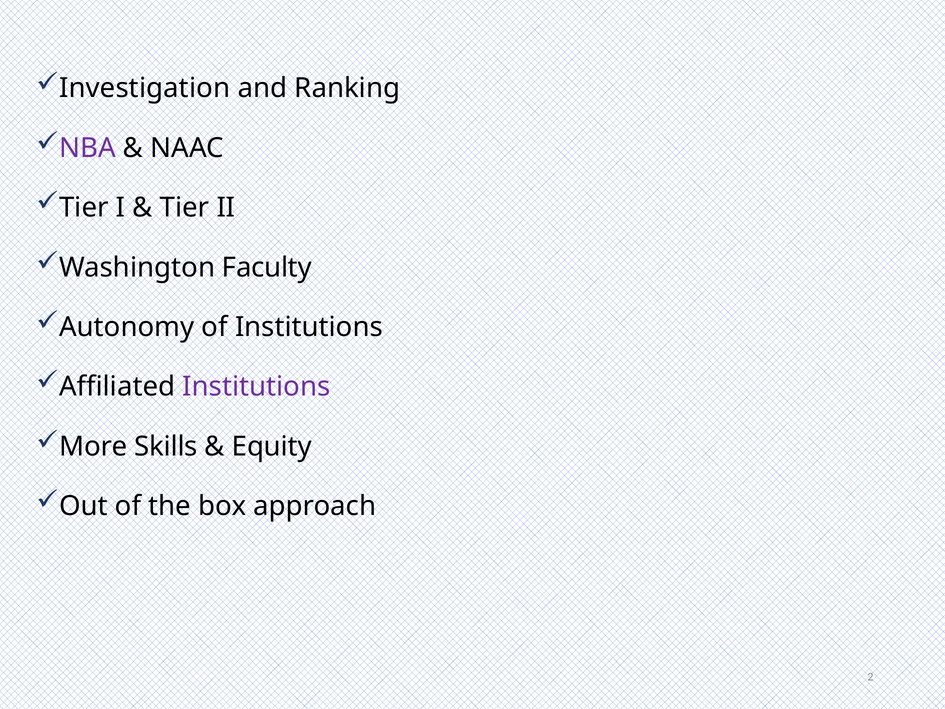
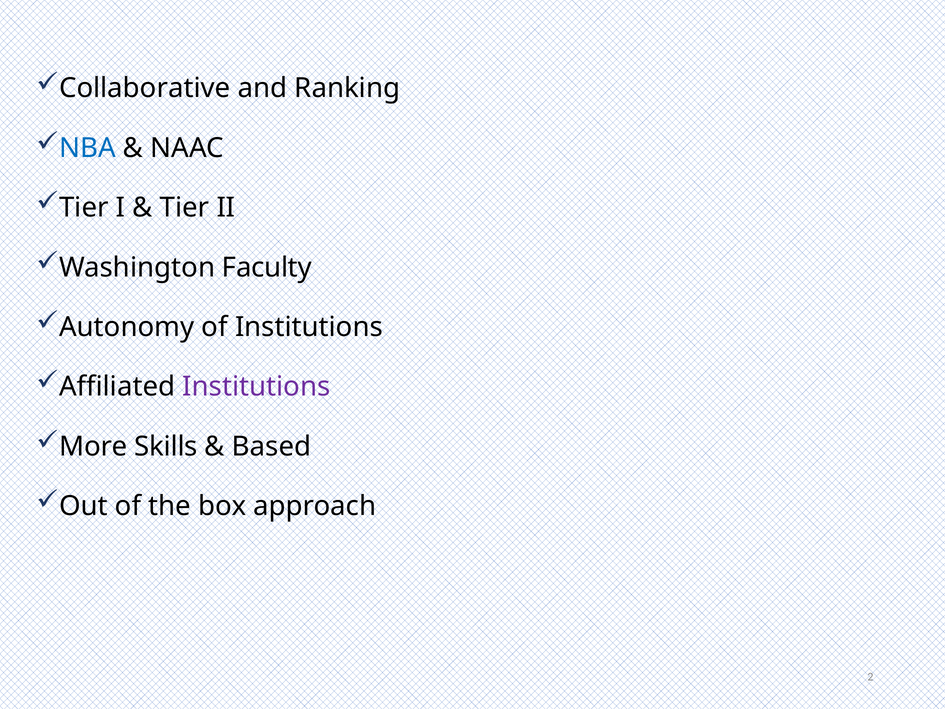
Investigation: Investigation -> Collaborative (145, 88)
NBA colour: purple -> blue (87, 148)
Equity: Equity -> Based (272, 446)
